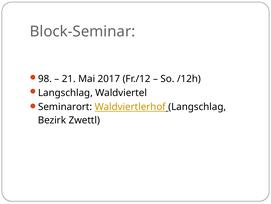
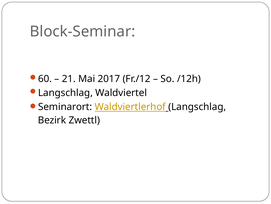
98: 98 -> 60 (45, 79)
